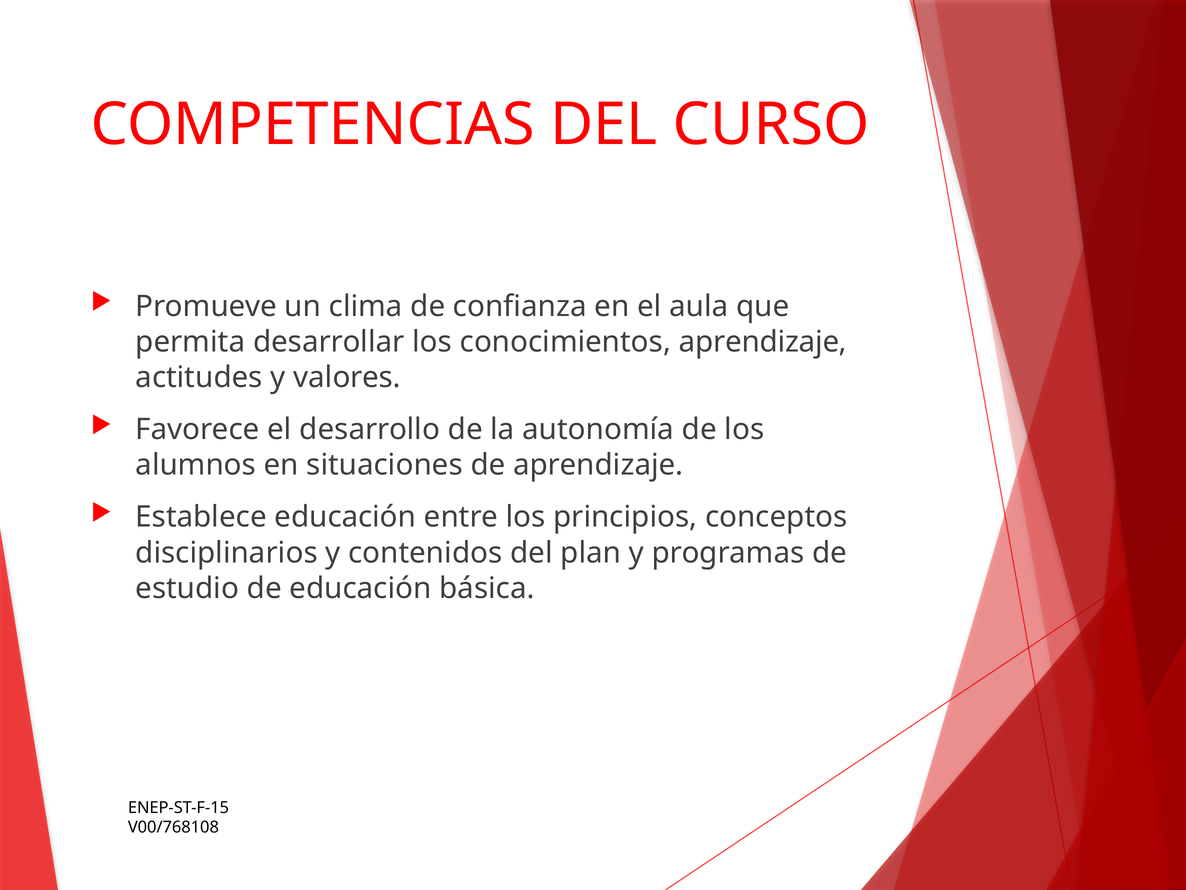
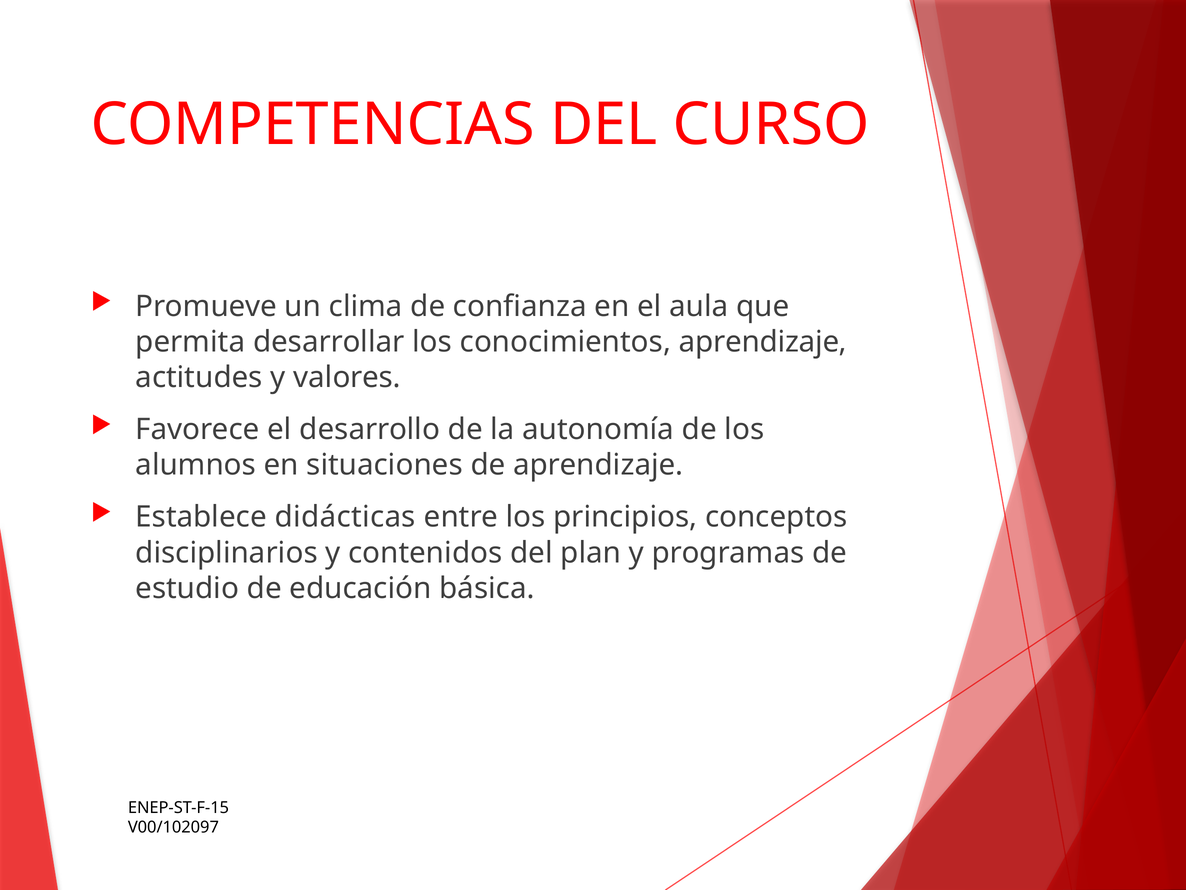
Establece educación: educación -> didácticas (345, 517)
V00/768108: V00/768108 -> V00/102097 (173, 827)
